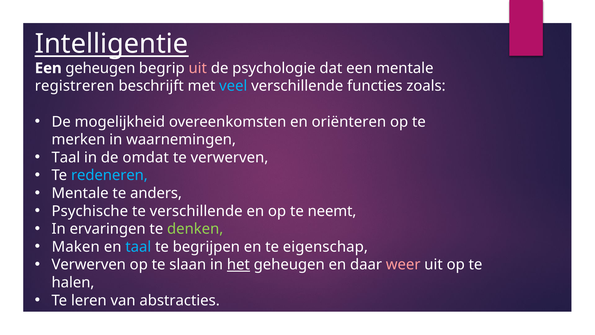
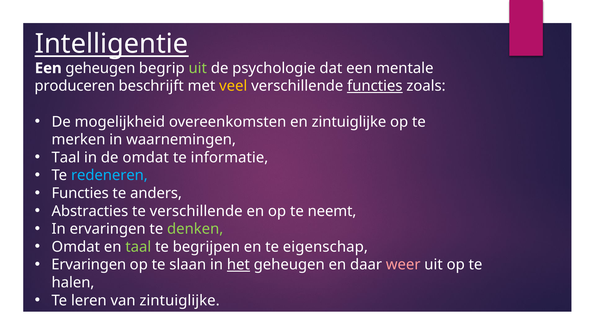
uit colour: pink -> light green (198, 68)
registreren: registreren -> produceren (75, 86)
veel colour: light blue -> yellow (233, 86)
functies underline: none -> present (375, 86)
en oriënteren: oriënteren -> zintuiglijke (349, 122)
te verwerven: verwerven -> informatie (229, 157)
Mentale: Mentale -> Functies (80, 193)
Psychische: Psychische -> Abstracties (90, 211)
Maken: Maken -> Omdat (76, 247)
taal colour: light blue -> light green (138, 247)
Verwerven: Verwerven -> Ervaringen (89, 264)
van abstracties: abstracties -> zintuiglijke (180, 300)
